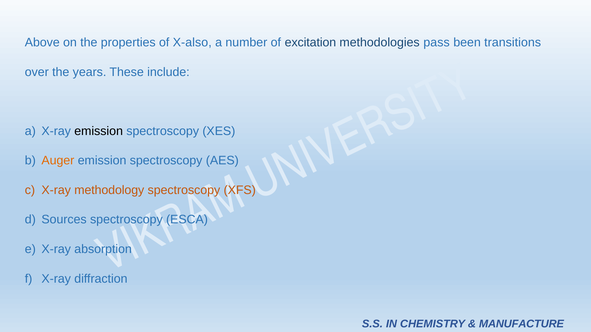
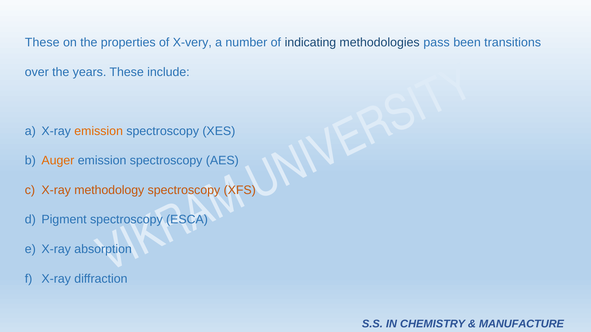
Above: Above -> These (42, 42)
X-also: X-also -> X-very (192, 42)
excitation: excitation -> indicating (310, 42)
emission colour: black -> orange (99, 131)
Sources: Sources -> Pigment (64, 220)
